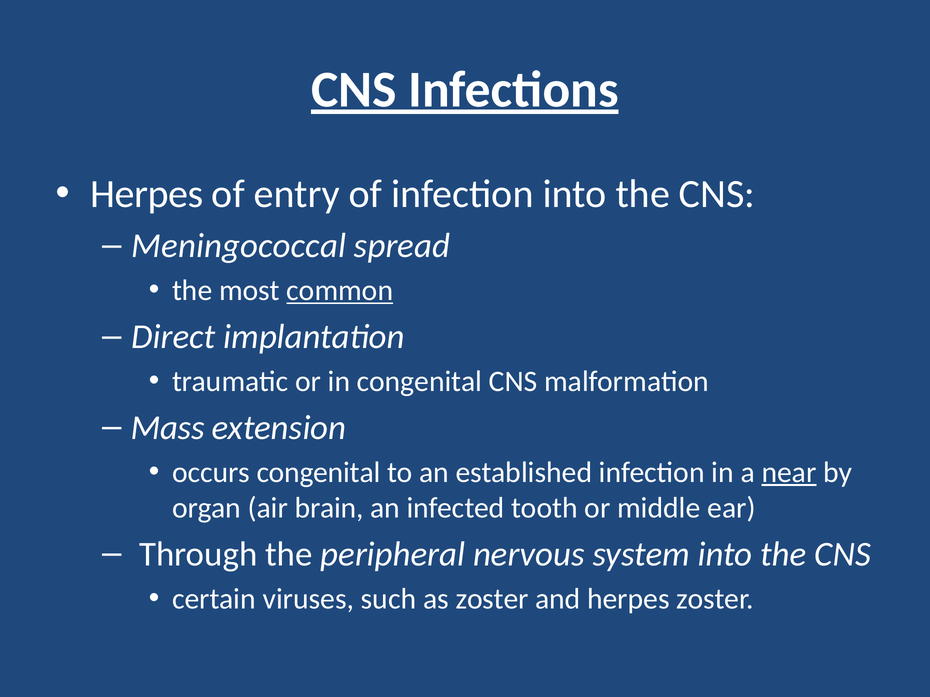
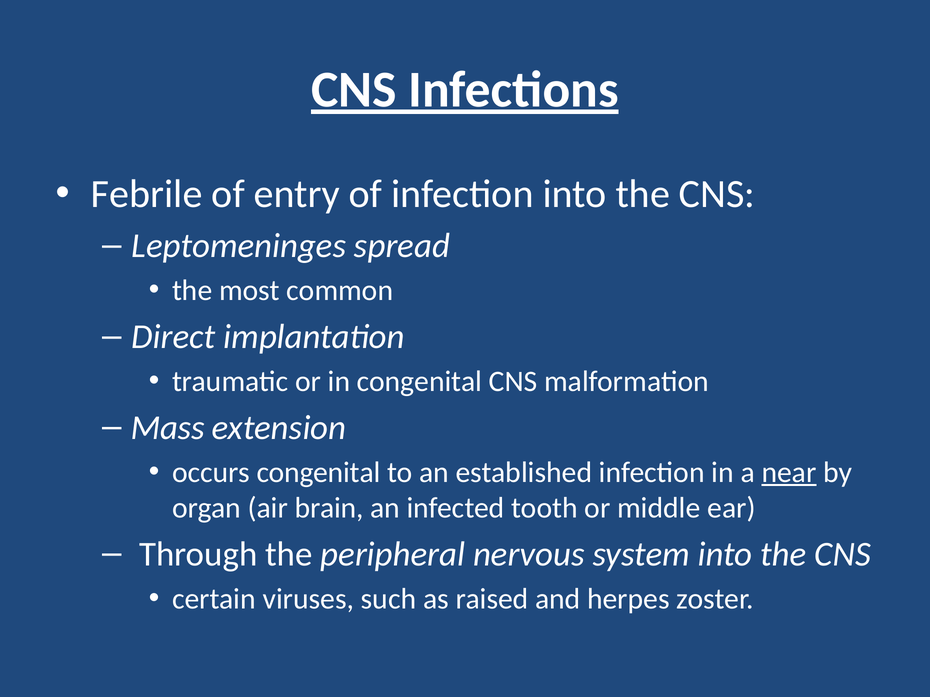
Herpes: Herpes -> Febrile (147, 194)
Meningococcal: Meningococcal -> Leptomeninges (239, 246)
common underline: present -> none (340, 291)
as zoster: zoster -> raised (492, 599)
